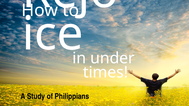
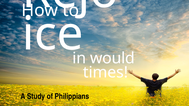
under: under -> would (112, 58)
